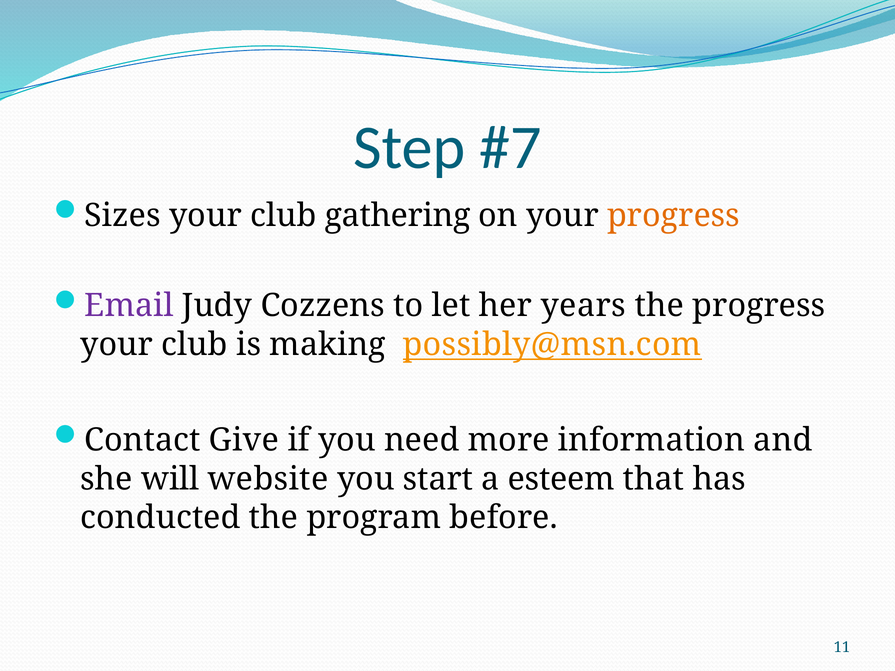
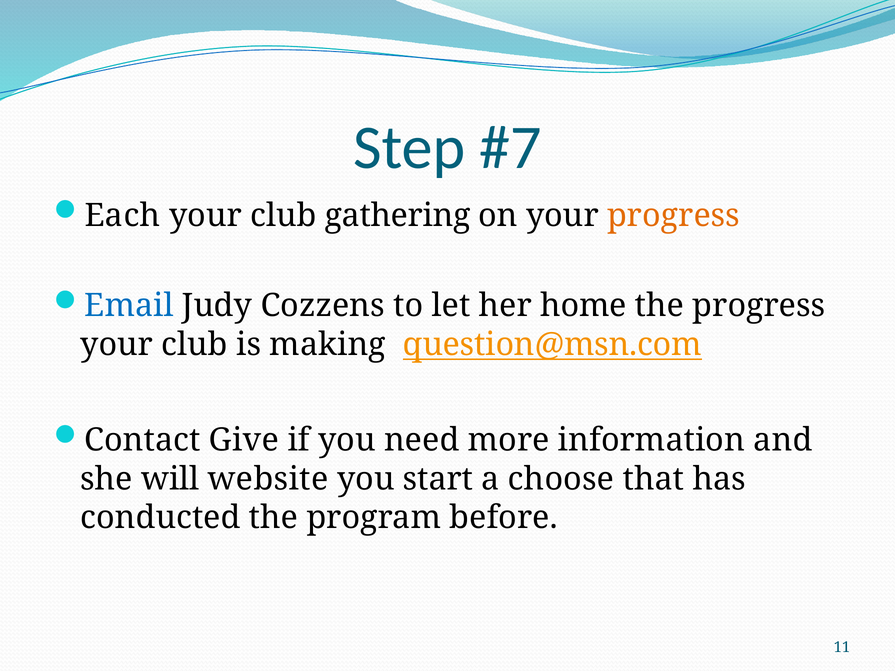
Sizes: Sizes -> Each (122, 216)
Email colour: purple -> blue (129, 306)
years: years -> home (583, 306)
possibly@msn.com: possibly@msn.com -> question@msn.com (552, 345)
esteem: esteem -> choose (561, 479)
